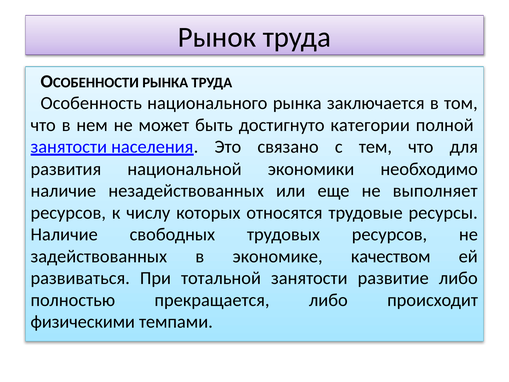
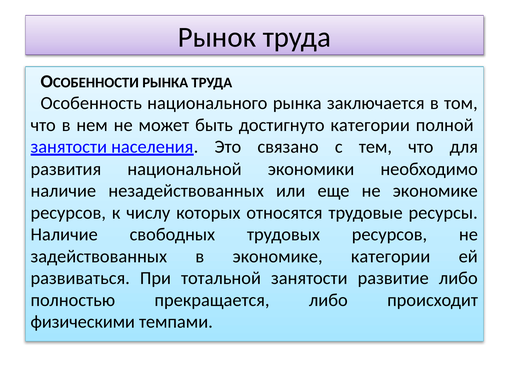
не выполняет: выполняет -> экономике (435, 191)
экономике качеством: качеством -> категории (391, 256)
